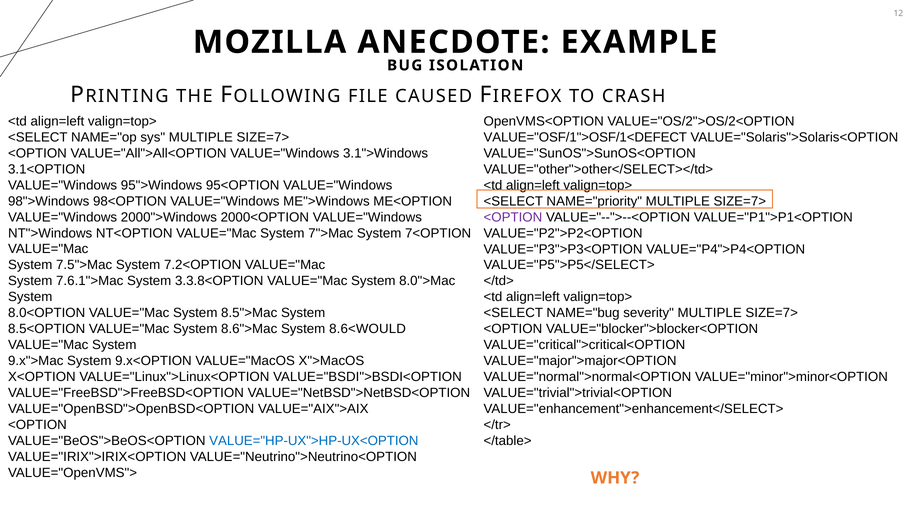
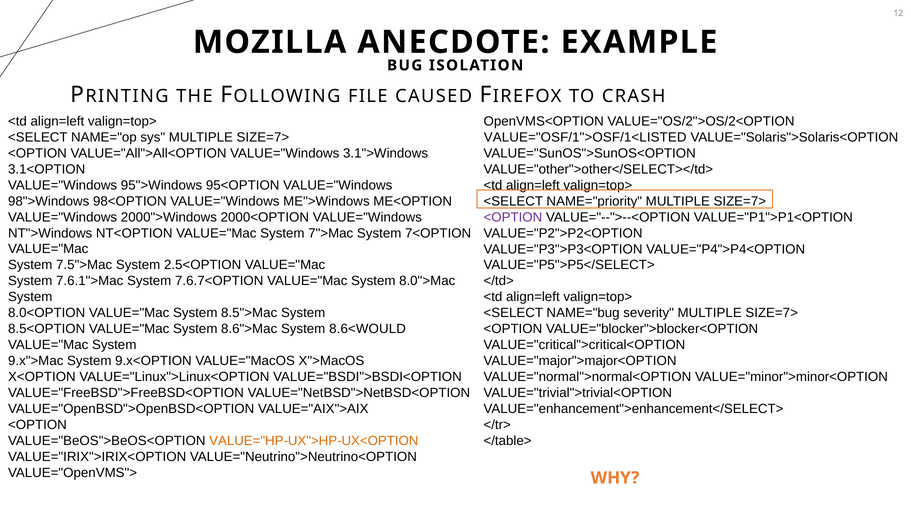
VALUE="OSF/1">OSF/1<DEFECT: VALUE="OSF/1">OSF/1<DEFECT -> VALUE="OSF/1">OSF/1<LISTED (585, 137)
7.2<OPTION: 7.2<OPTION -> 2.5<OPTION (203, 265)
3.3.8<OPTION: 3.3.8<OPTION -> 7.6.7<OPTION (219, 281)
VALUE="HP-UX">HP-UX<OPTION colour: blue -> orange (314, 440)
